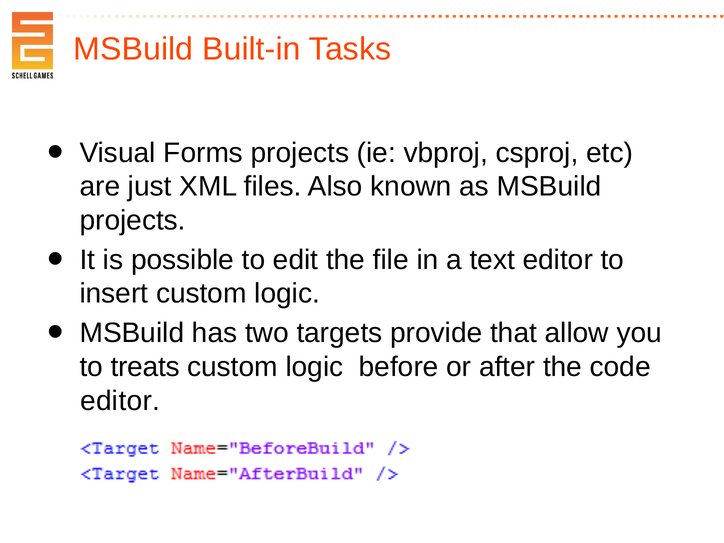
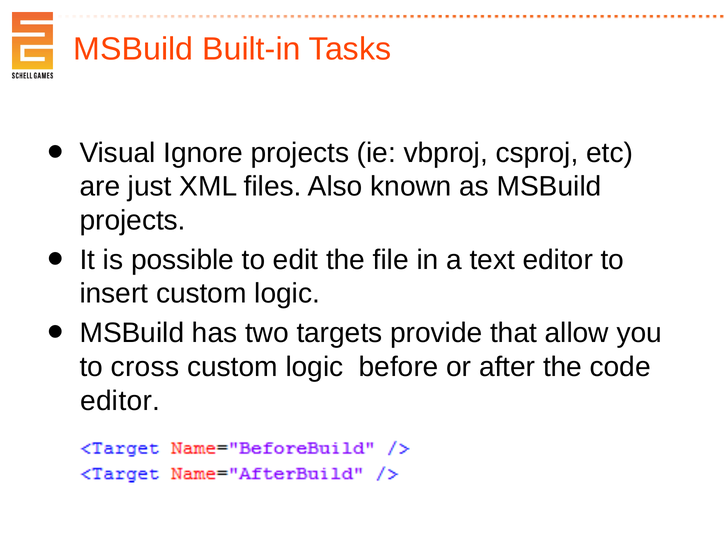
Forms: Forms -> Ignore (203, 153)
treats: treats -> cross (145, 367)
